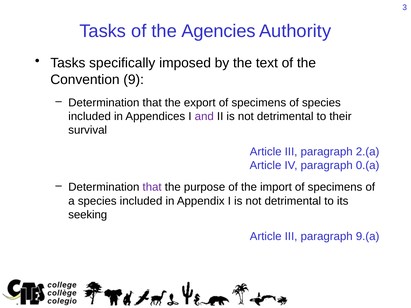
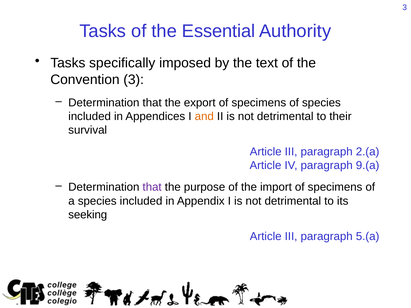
Agencies: Agencies -> Essential (219, 31)
Convention 9: 9 -> 3 (134, 80)
and colour: purple -> orange (204, 117)
0.(a: 0.(a -> 9.(a (368, 166)
9.(a: 9.(a -> 5.(a (368, 236)
